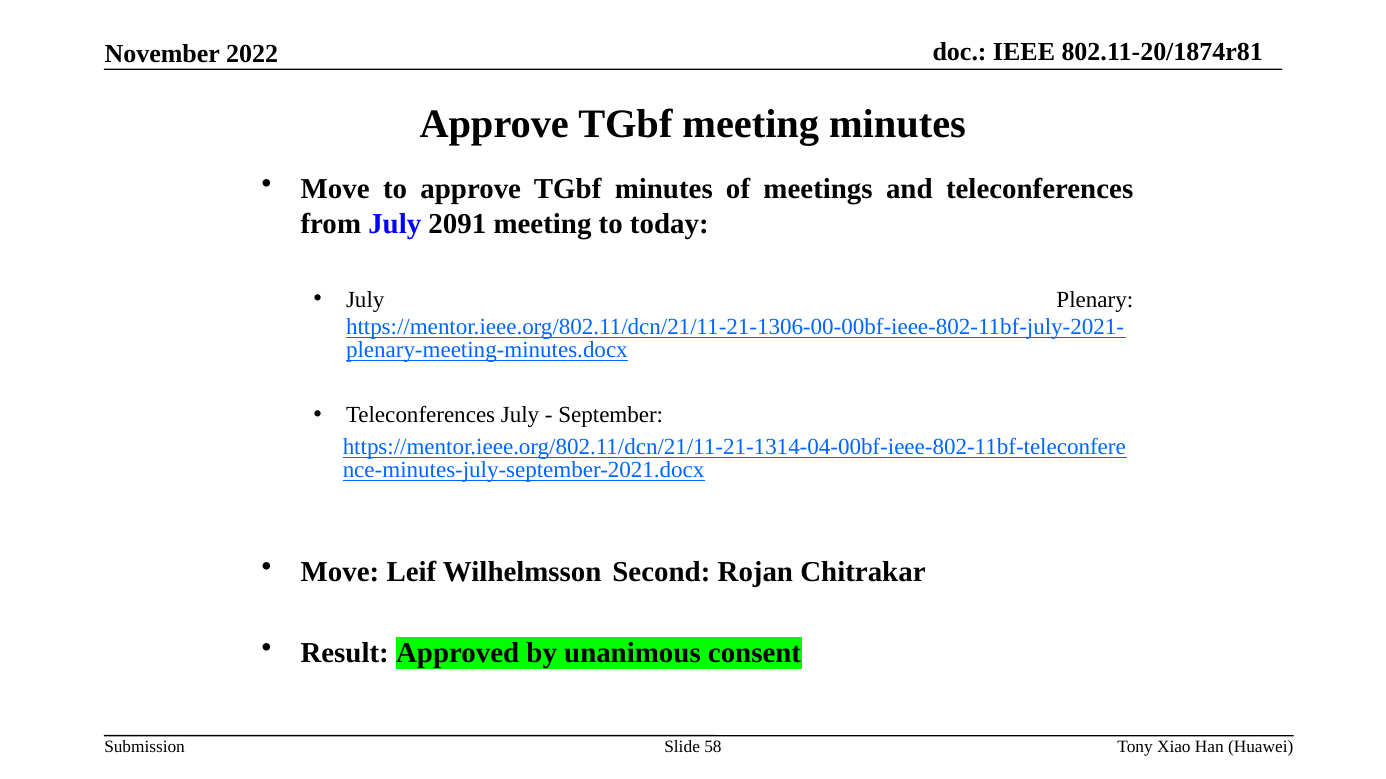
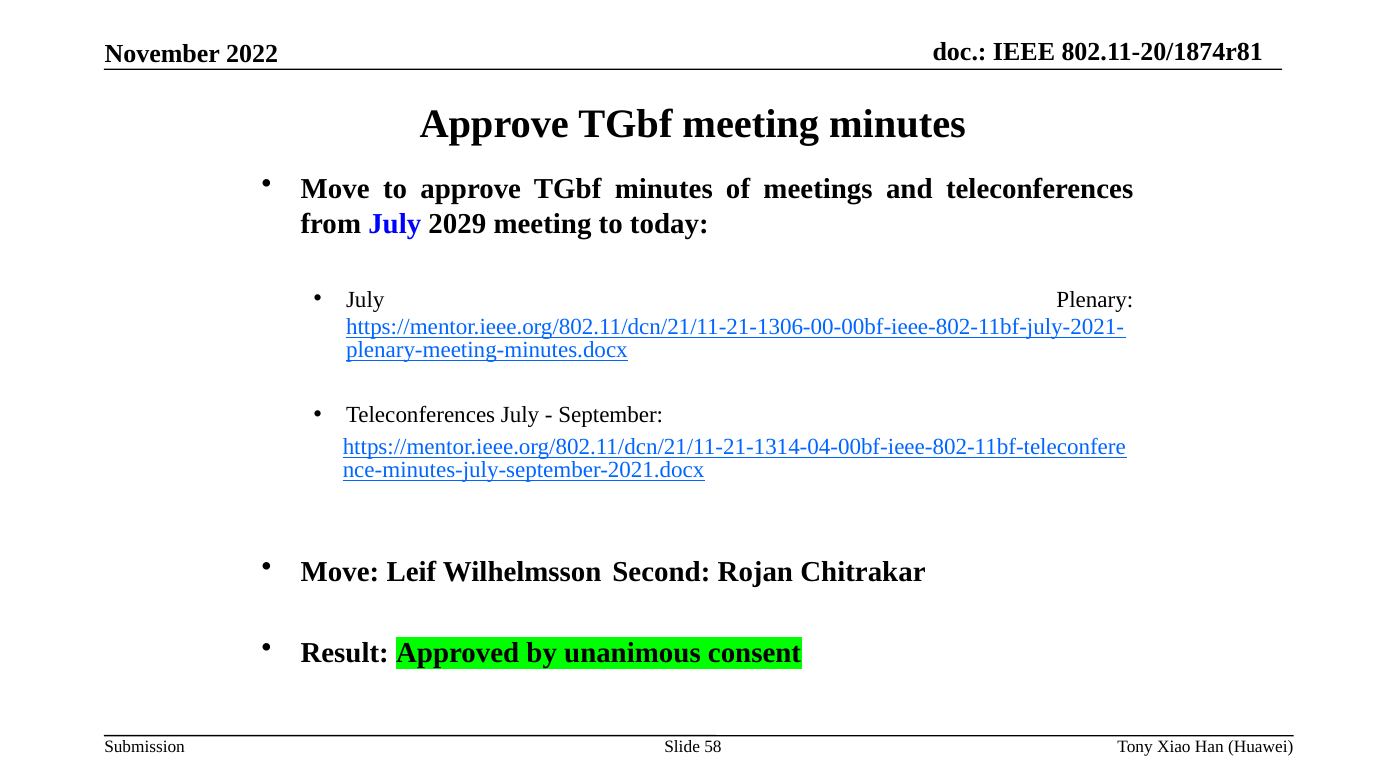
2091: 2091 -> 2029 (457, 224)
